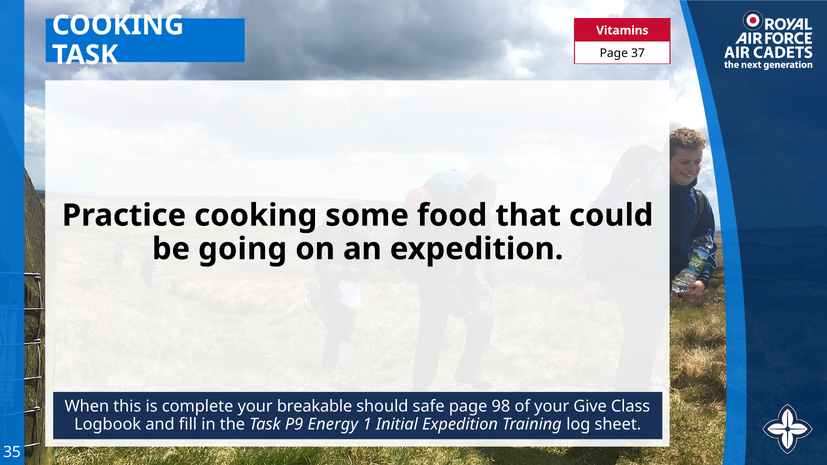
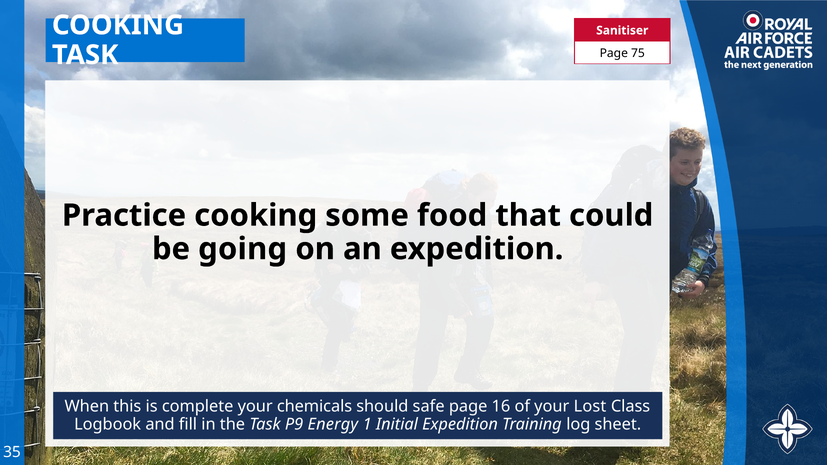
Vitamins: Vitamins -> Sanitiser (622, 30)
37: 37 -> 75 (638, 53)
breakable: breakable -> chemicals (315, 407)
98: 98 -> 16 (501, 407)
Give: Give -> Lost (590, 407)
